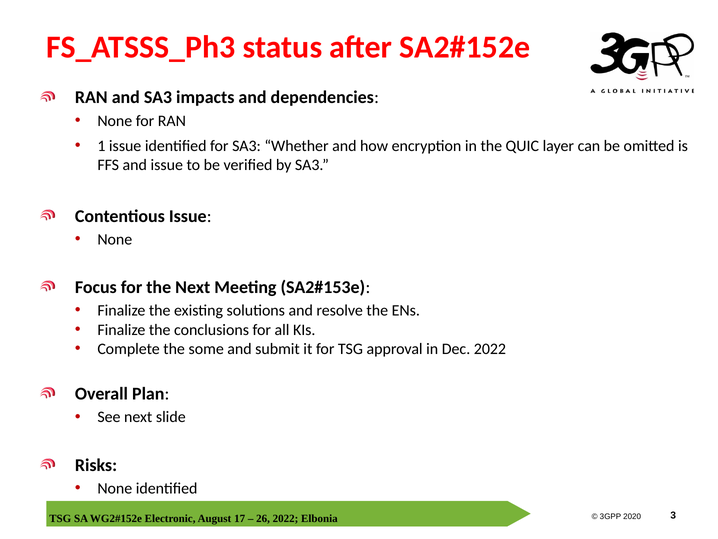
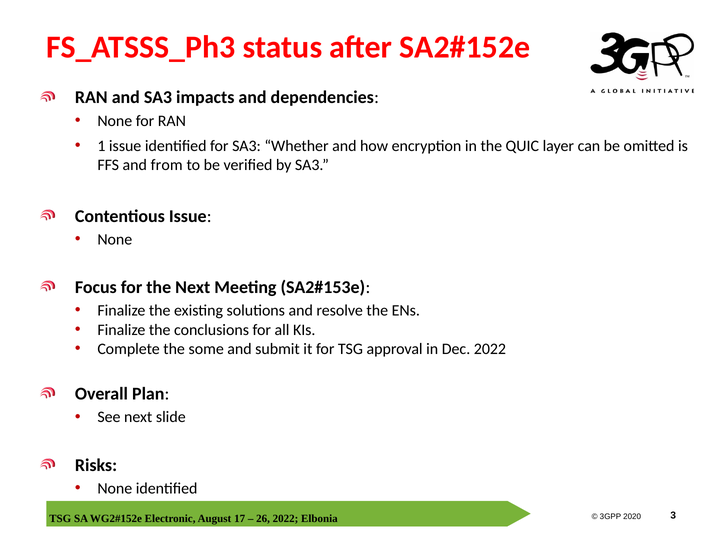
and issue: issue -> from (167, 165)
